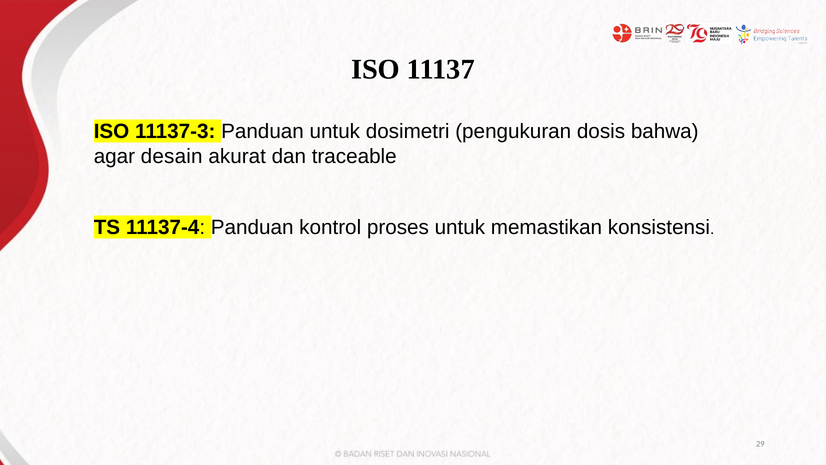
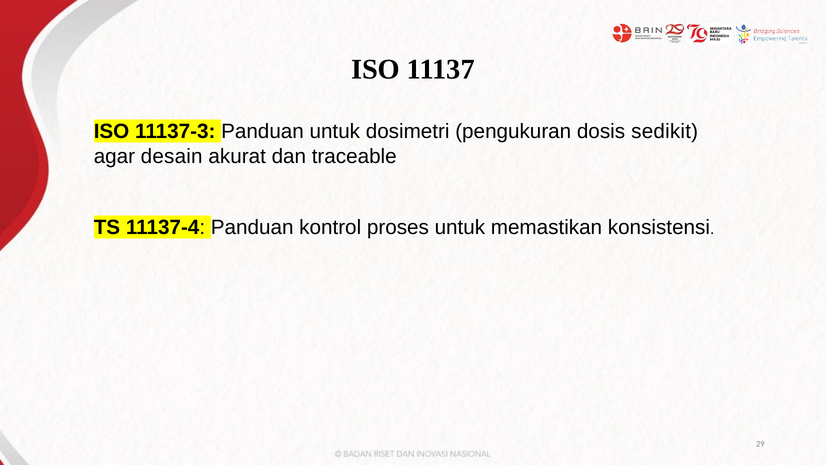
bahwa: bahwa -> sedikit (665, 131)
